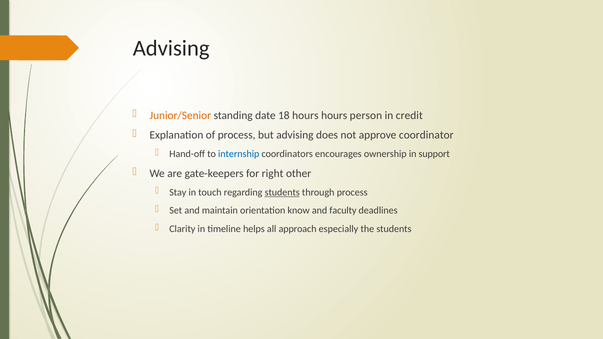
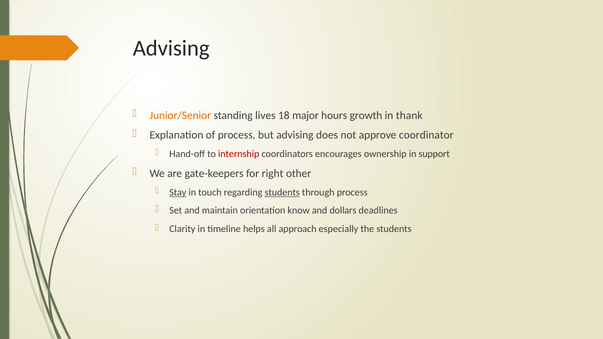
date: date -> lives (265, 115)
18 hours: hours -> major (305, 115)
person: person -> growth (366, 115)
credit: credit -> thank (409, 115)
internship colour: blue -> red (239, 154)
Stay underline: none -> present (178, 192)
faculty: faculty -> dollars (343, 211)
